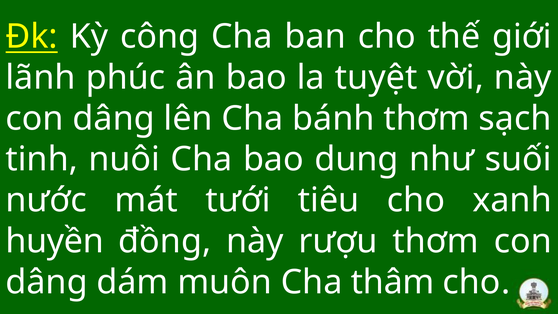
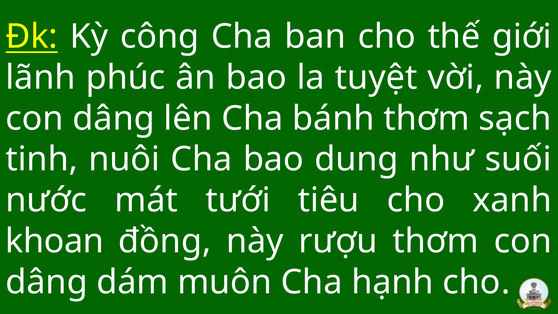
huyền: huyền -> khoan (55, 241)
thâm: thâm -> hạnh (393, 282)
